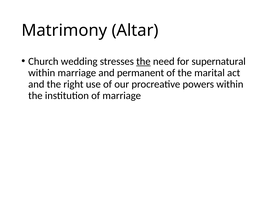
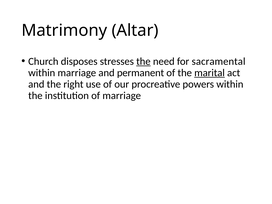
wedding: wedding -> disposes (79, 61)
supernatural: supernatural -> sacramental (219, 61)
marital underline: none -> present (210, 73)
